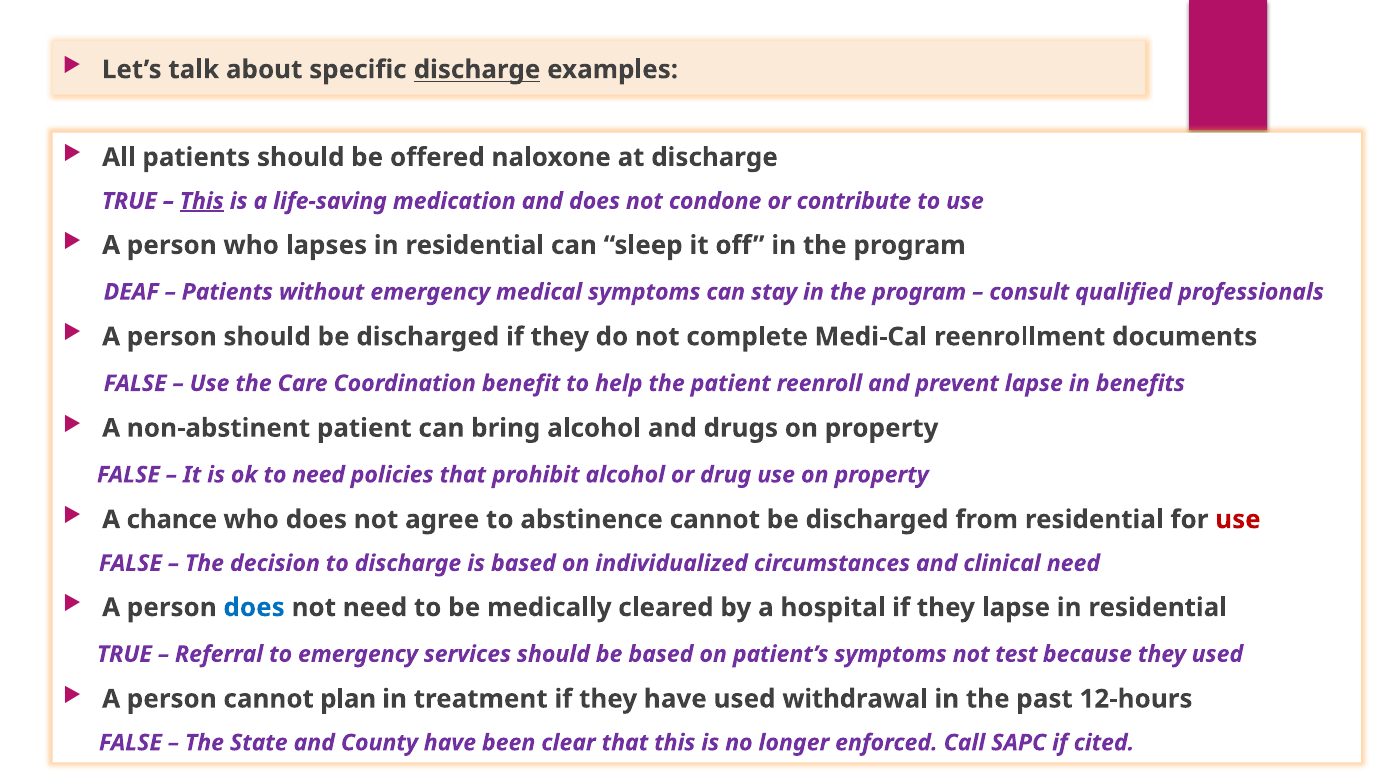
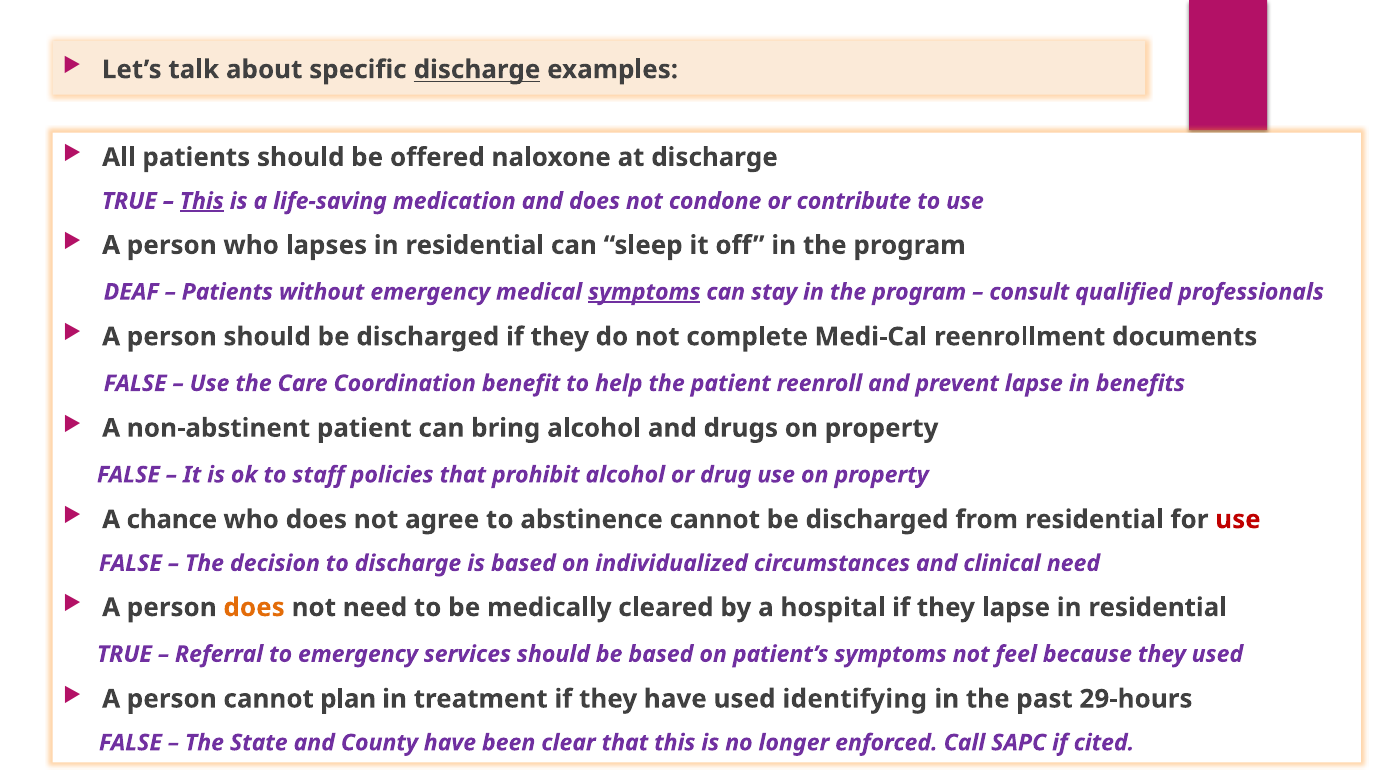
symptoms underline: none -> present (644, 292)
to need: need -> staff (318, 475)
does colour: blue -> orange (254, 608)
test: test -> feel (1016, 654)
withdrawal: withdrawal -> identifying (855, 699)
12-hours: 12-hours -> 29-hours (1136, 699)
